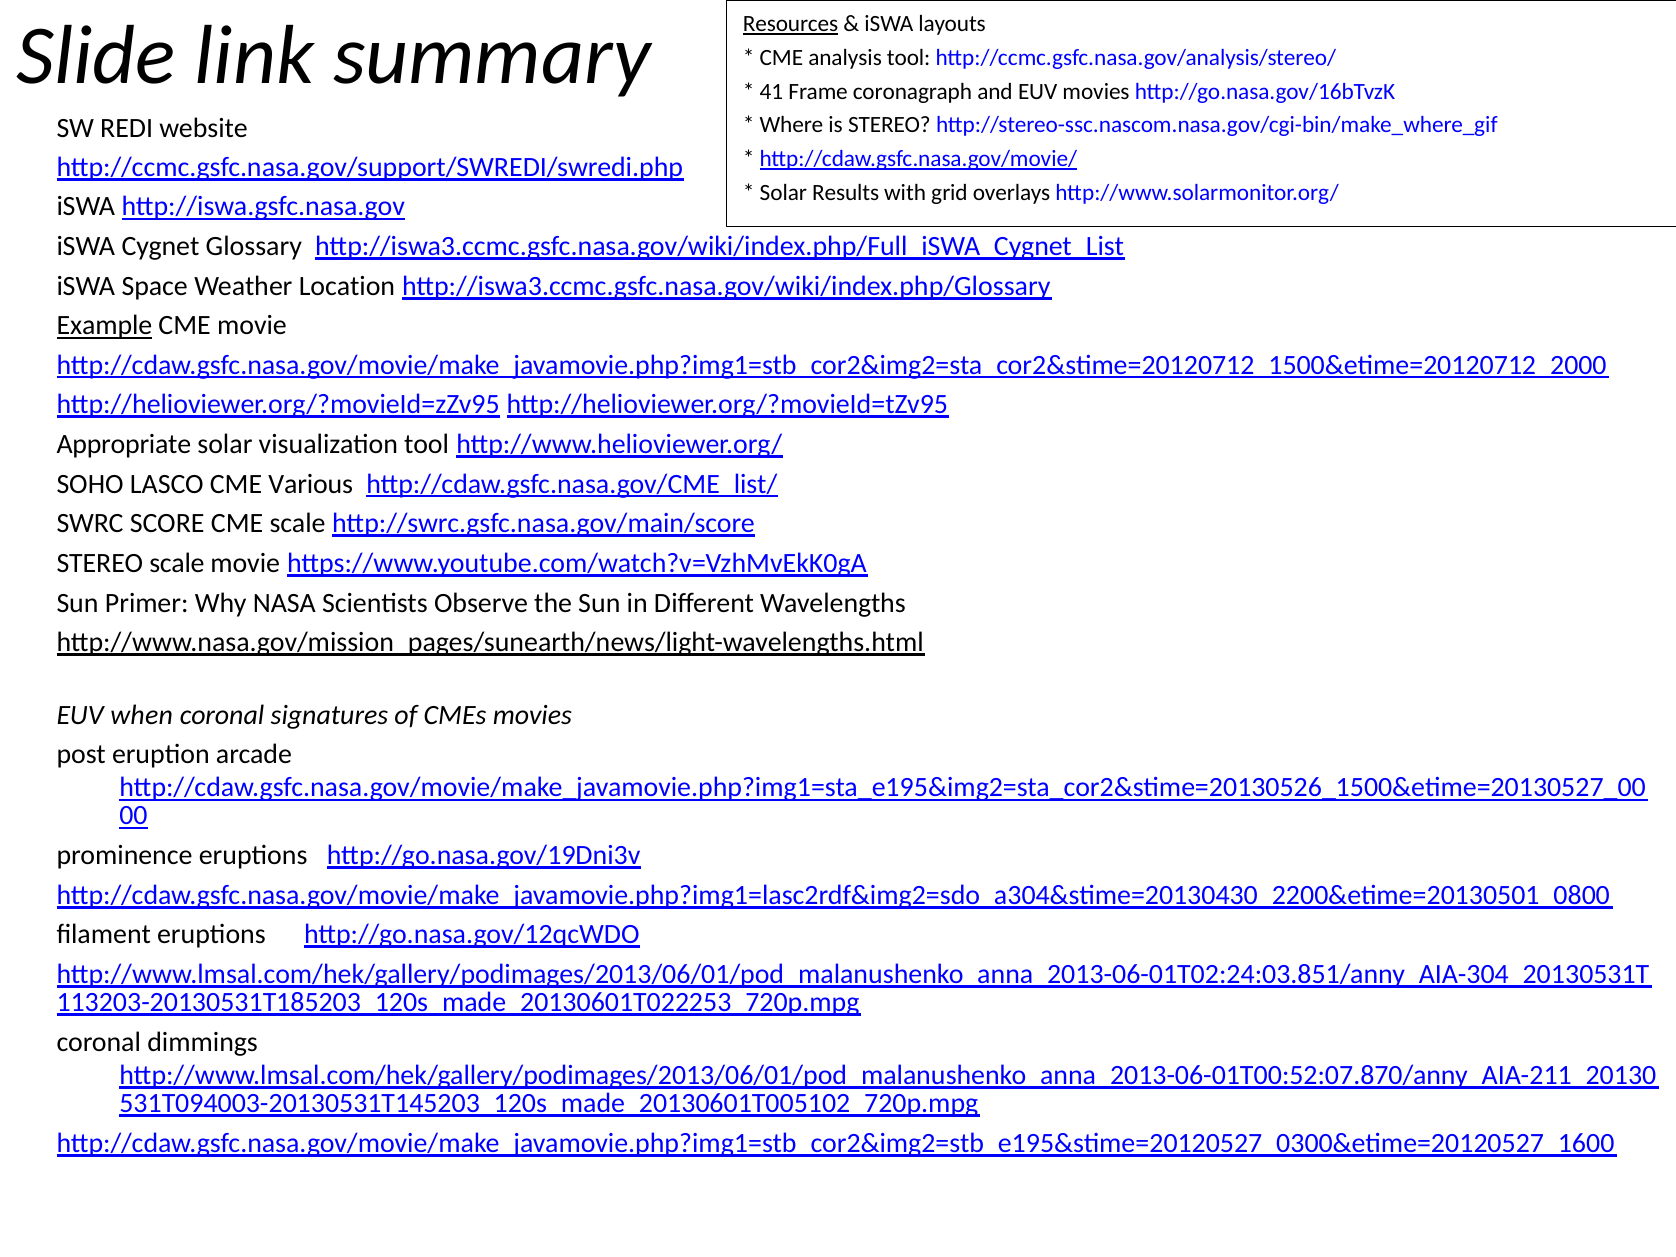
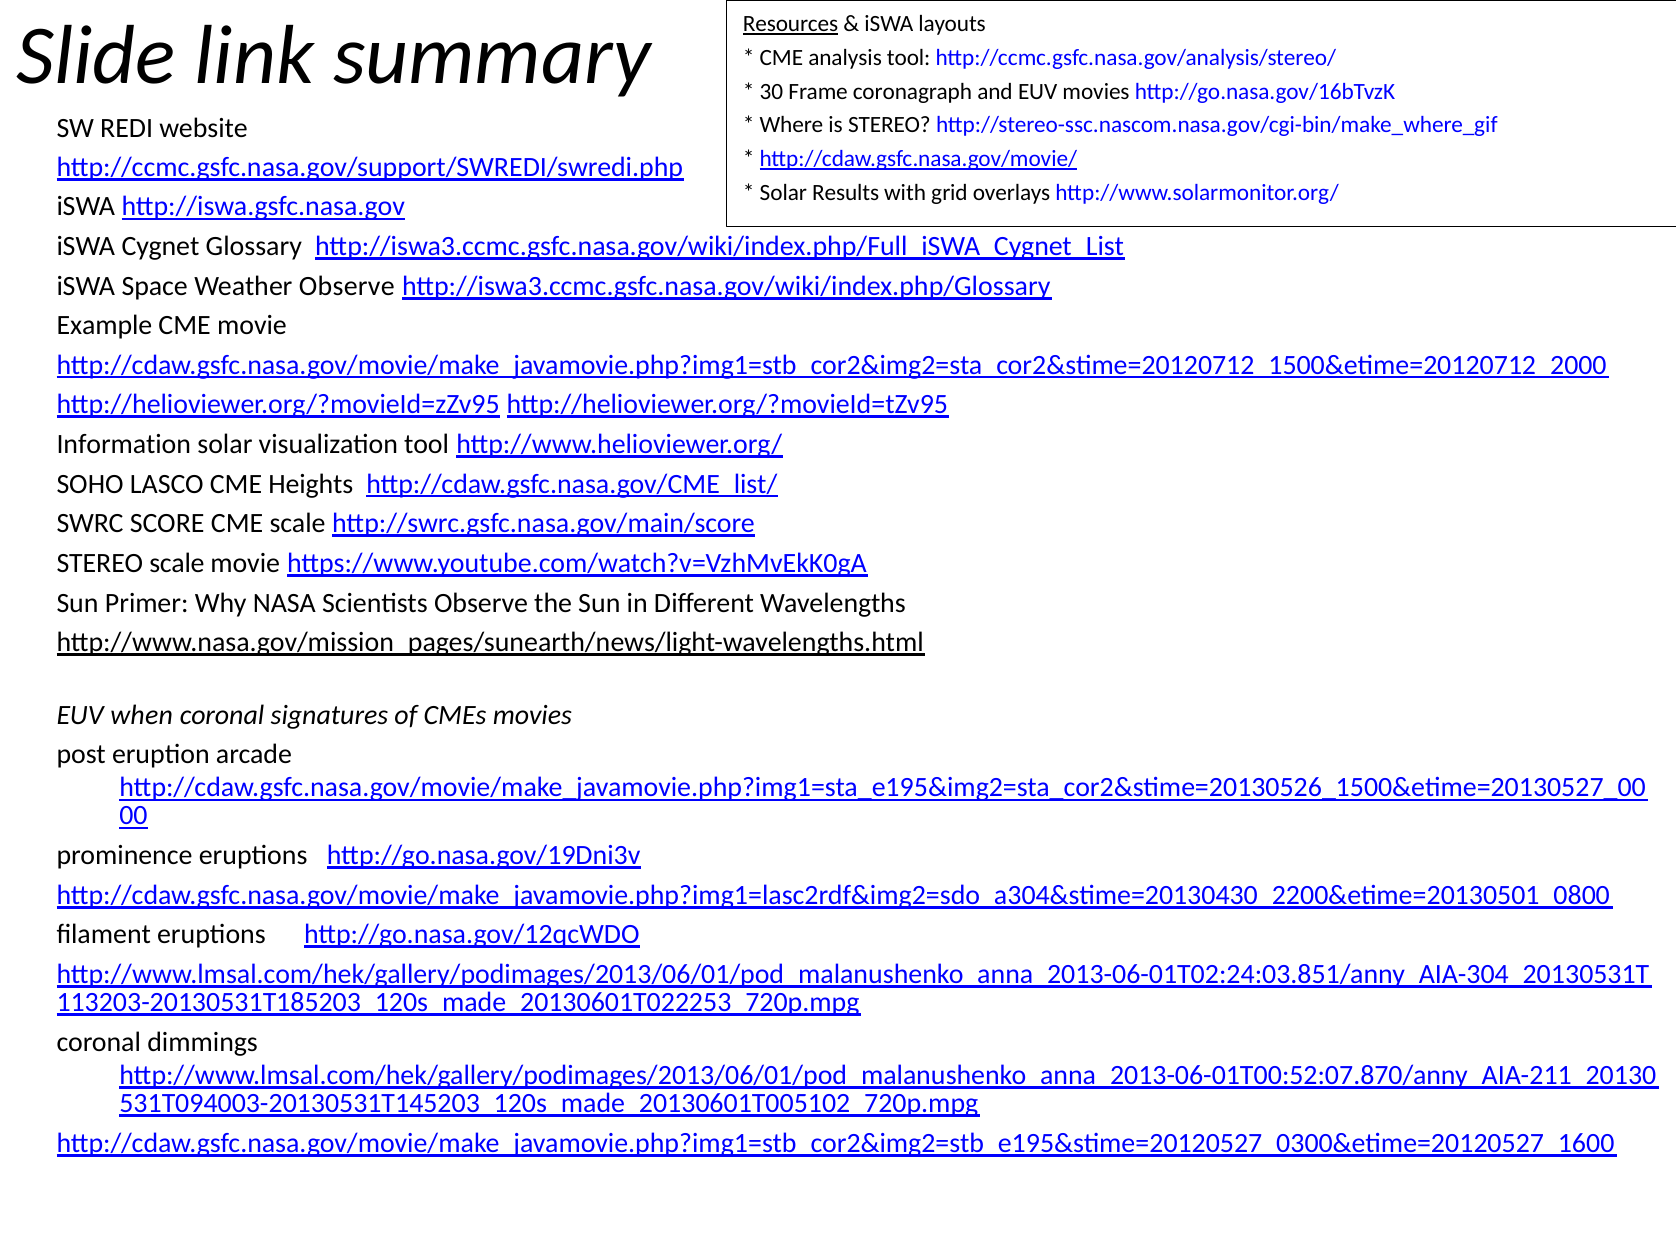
41: 41 -> 30 (771, 91)
Weather Location: Location -> Observe (347, 286)
Example underline: present -> none (104, 326)
Appropriate: Appropriate -> Information (124, 444)
Various: Various -> Heights (311, 484)
